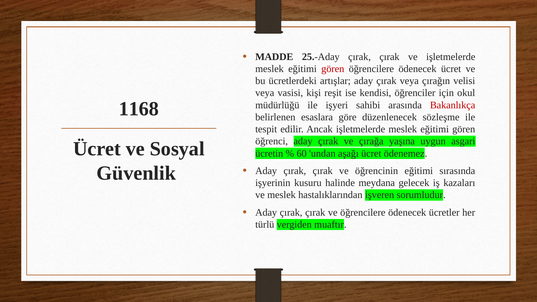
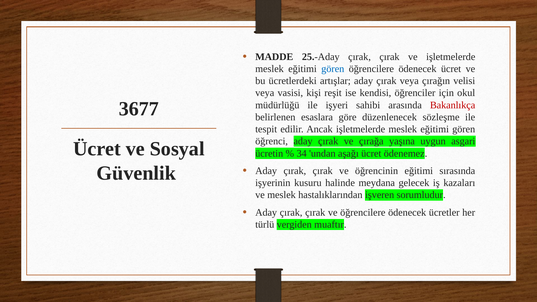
gören colour: red -> blue (333, 69)
1168: 1168 -> 3677 (139, 109)
60: 60 -> 34 (302, 153)
